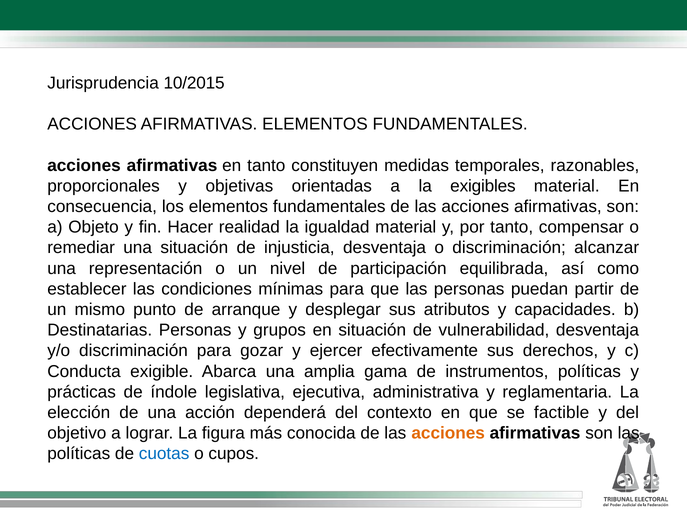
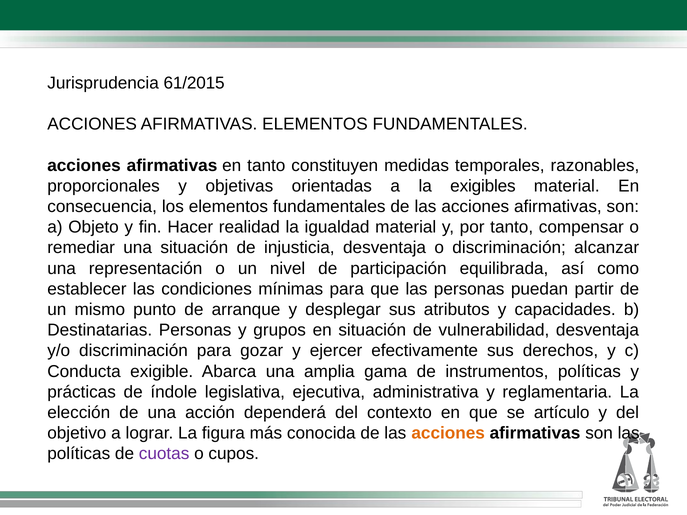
10/2015: 10/2015 -> 61/2015 (194, 83)
factible: factible -> artículo (562, 413)
cuotas colour: blue -> purple (164, 454)
